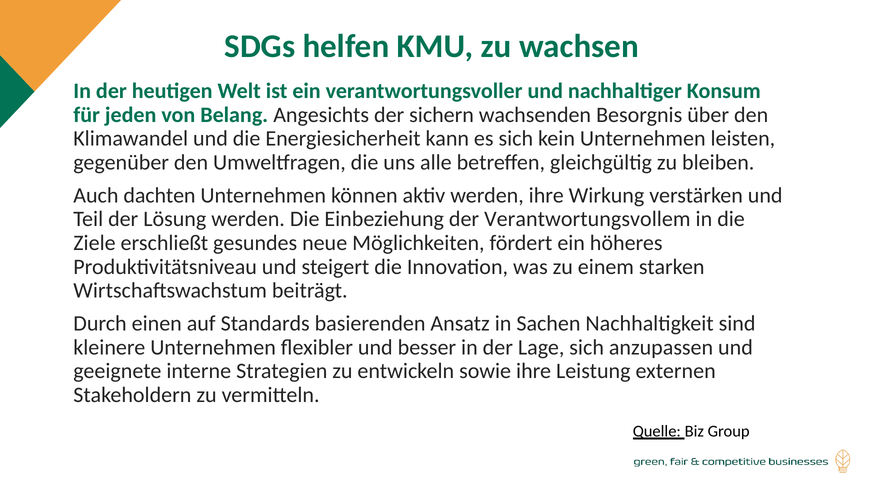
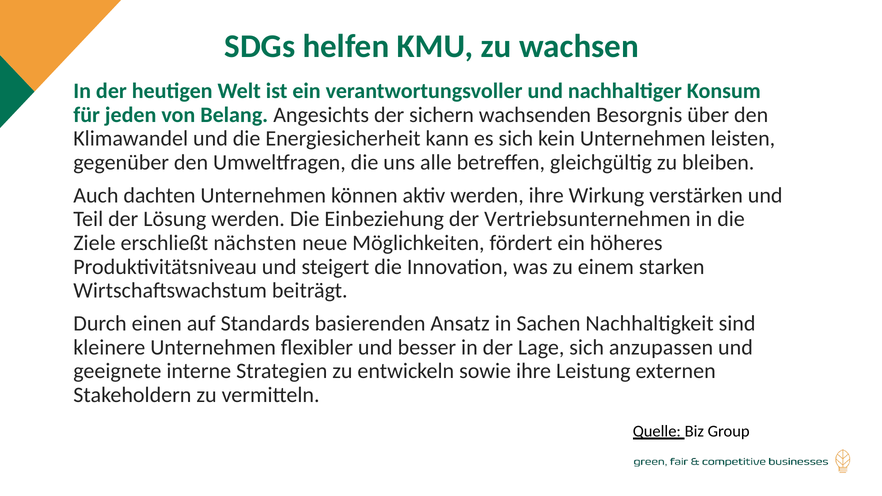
Verantwortungsvollem: Verantwortungsvollem -> Vertriebsunternehmen (587, 219)
gesundes: gesundes -> nächsten (255, 243)
